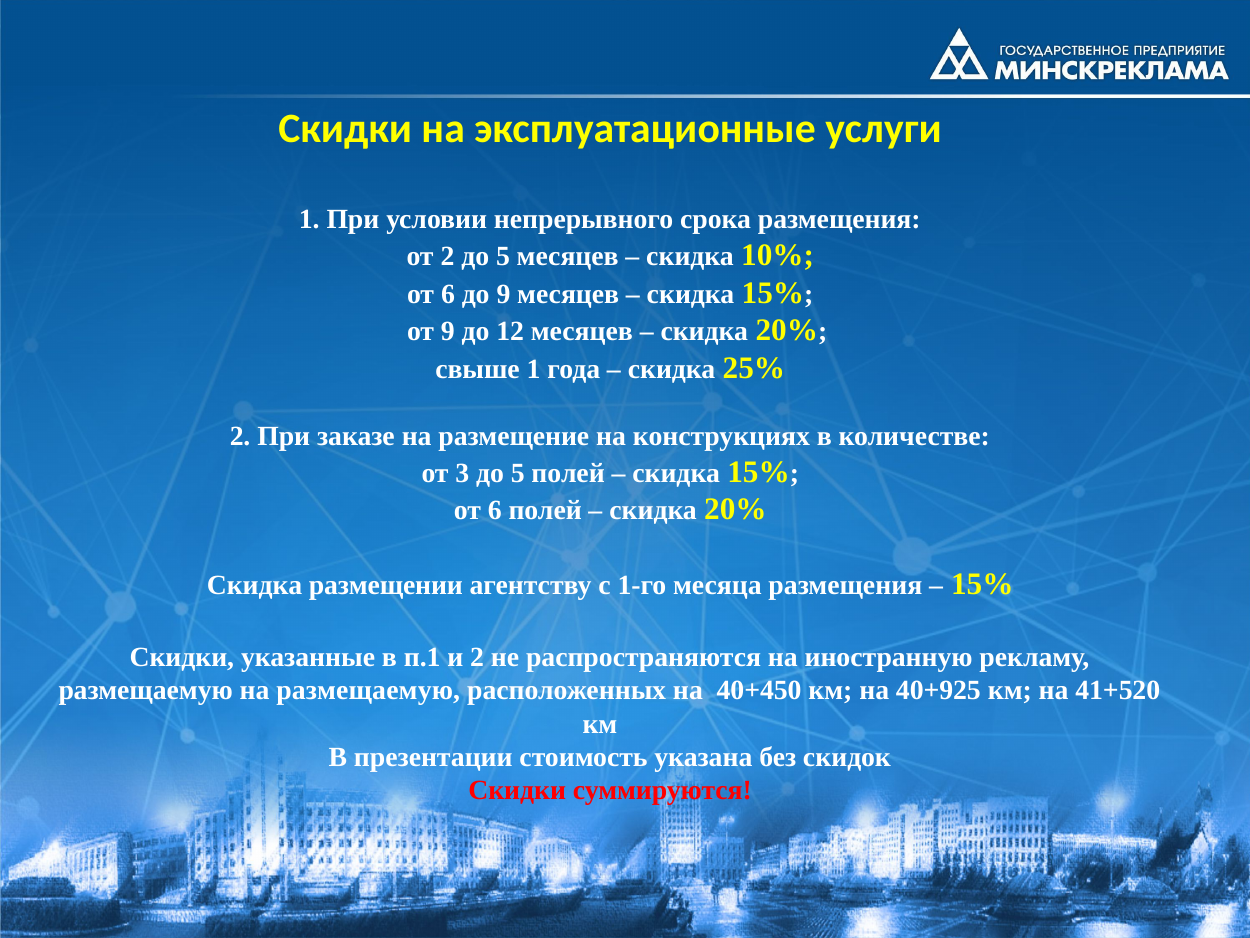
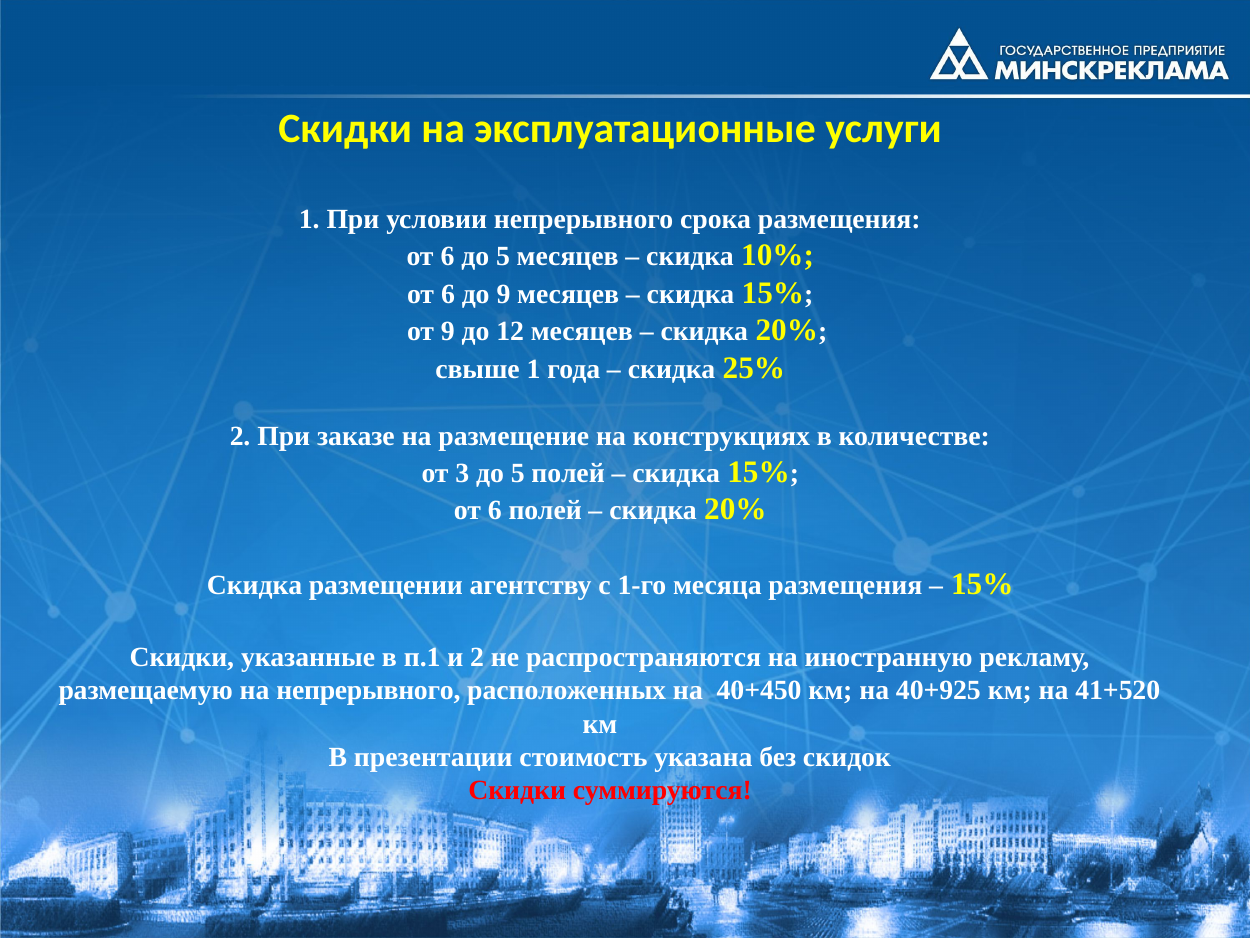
2: 2 -> 6 (447, 256)
на размещаемую: размещаемую -> непрерывного (368, 690)
